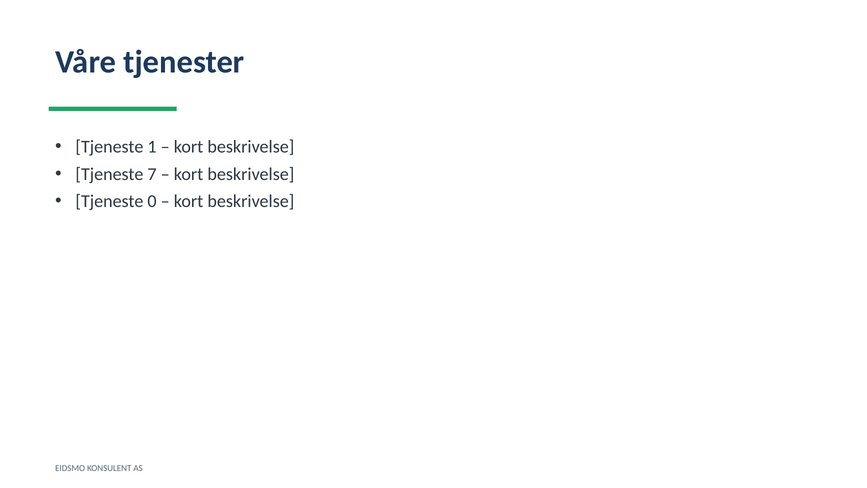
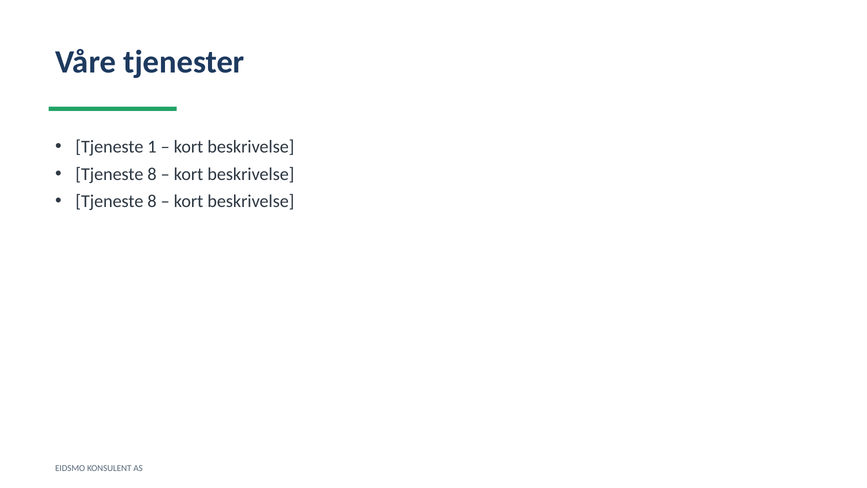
7: 7 -> 8 (152, 174)
0: 0 -> 8 (152, 201)
